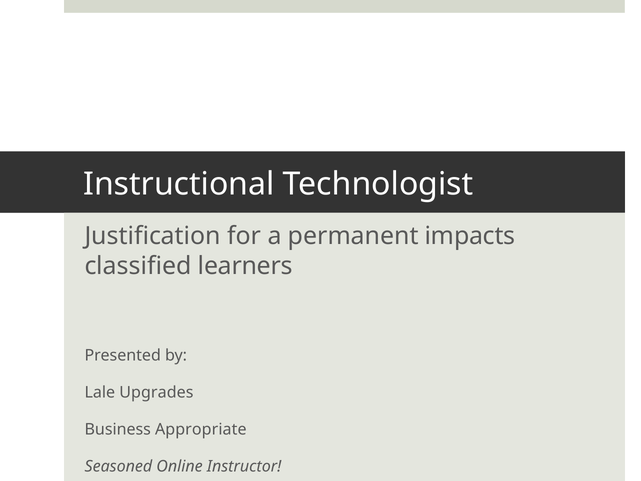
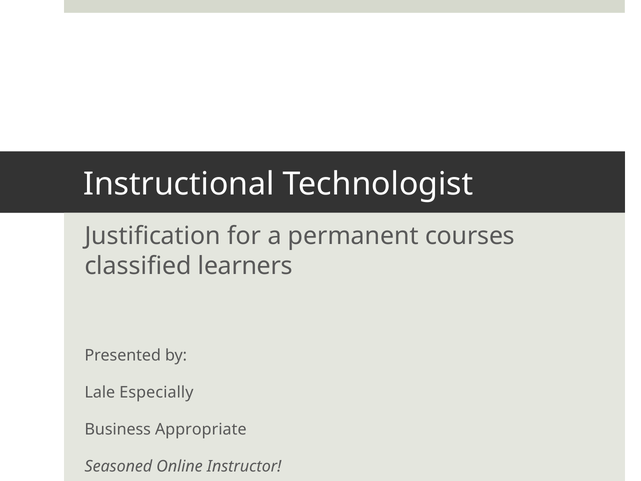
impacts: impacts -> courses (470, 236)
Upgrades: Upgrades -> Especially (156, 392)
